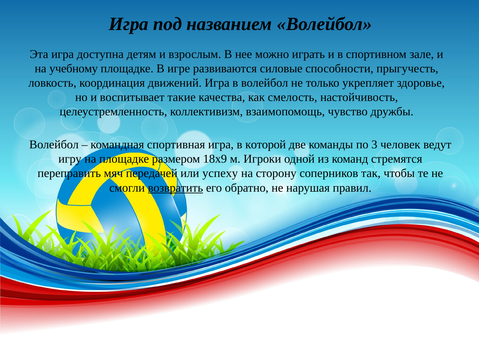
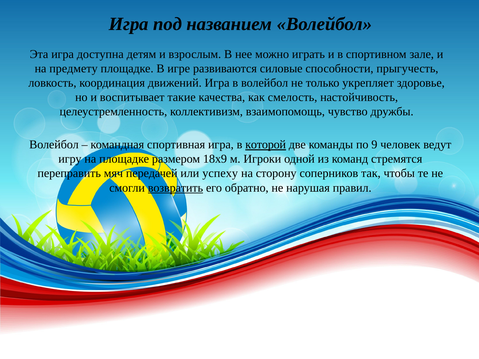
учебному: учебному -> предмету (74, 69)
которой underline: none -> present (266, 145)
3: 3 -> 9 (374, 145)
